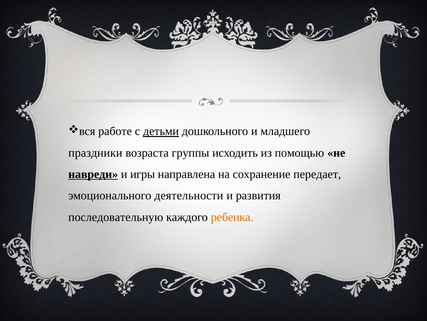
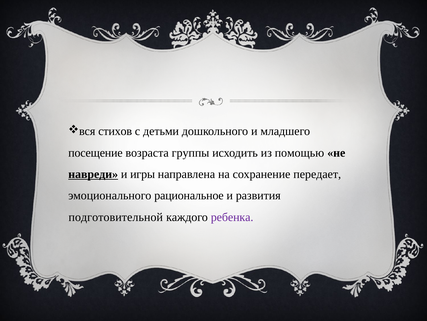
работе: работе -> стихов (115, 131)
детьми underline: present -> none (161, 131)
праздники: праздники -> посещение (95, 152)
деятельности: деятельности -> рациональное (189, 195)
последовательную: последовательную -> подготовительной (116, 217)
ребенка colour: orange -> purple (232, 217)
